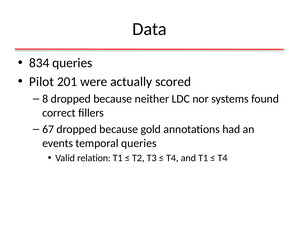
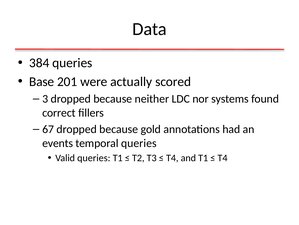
834: 834 -> 384 (39, 63)
Pilot: Pilot -> Base (42, 81)
8: 8 -> 3 (45, 99)
Valid relation: relation -> queries (94, 158)
